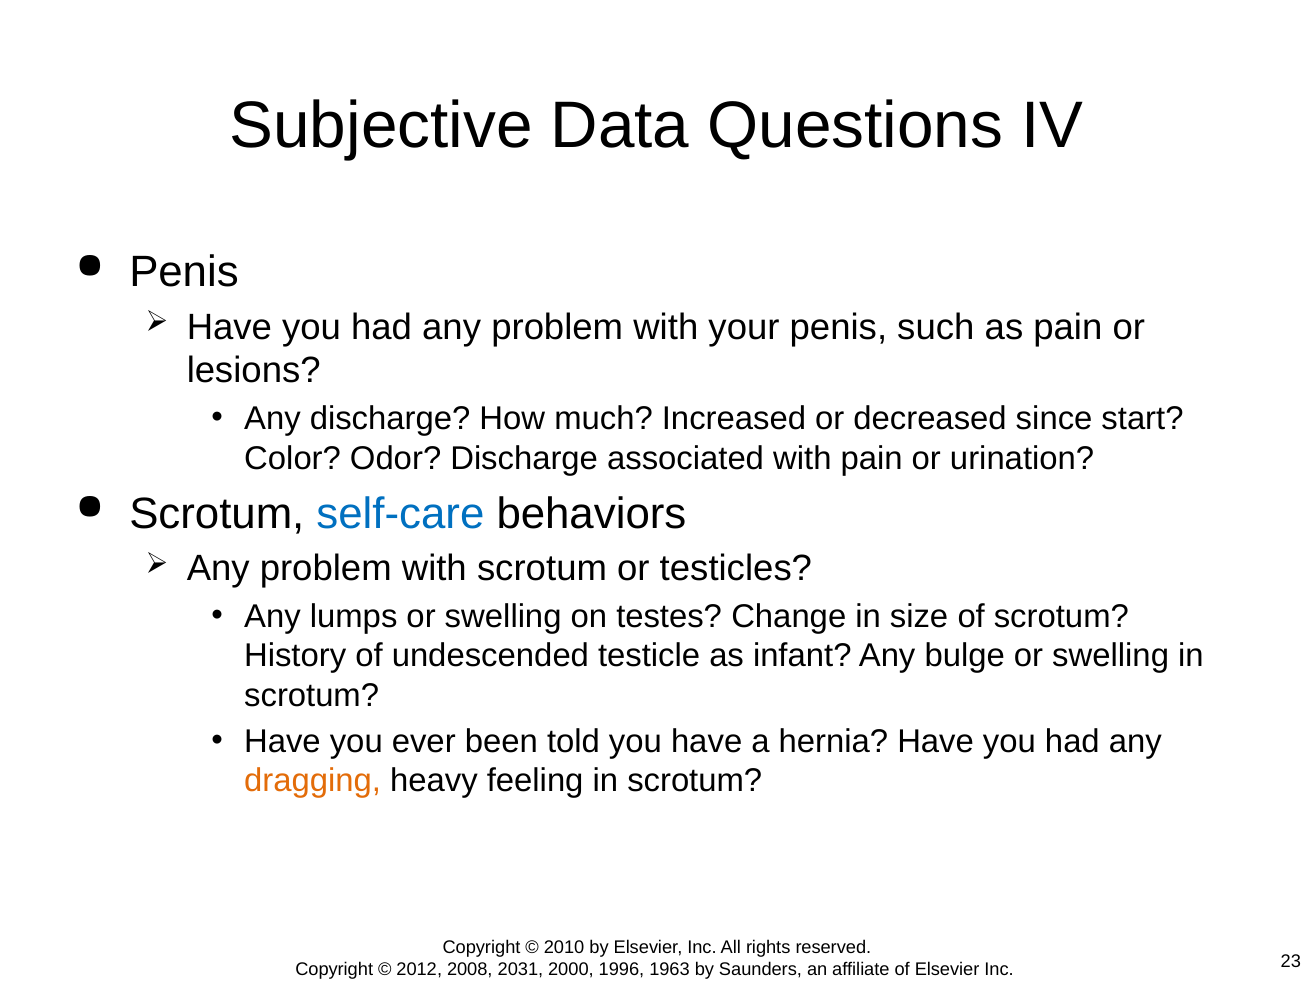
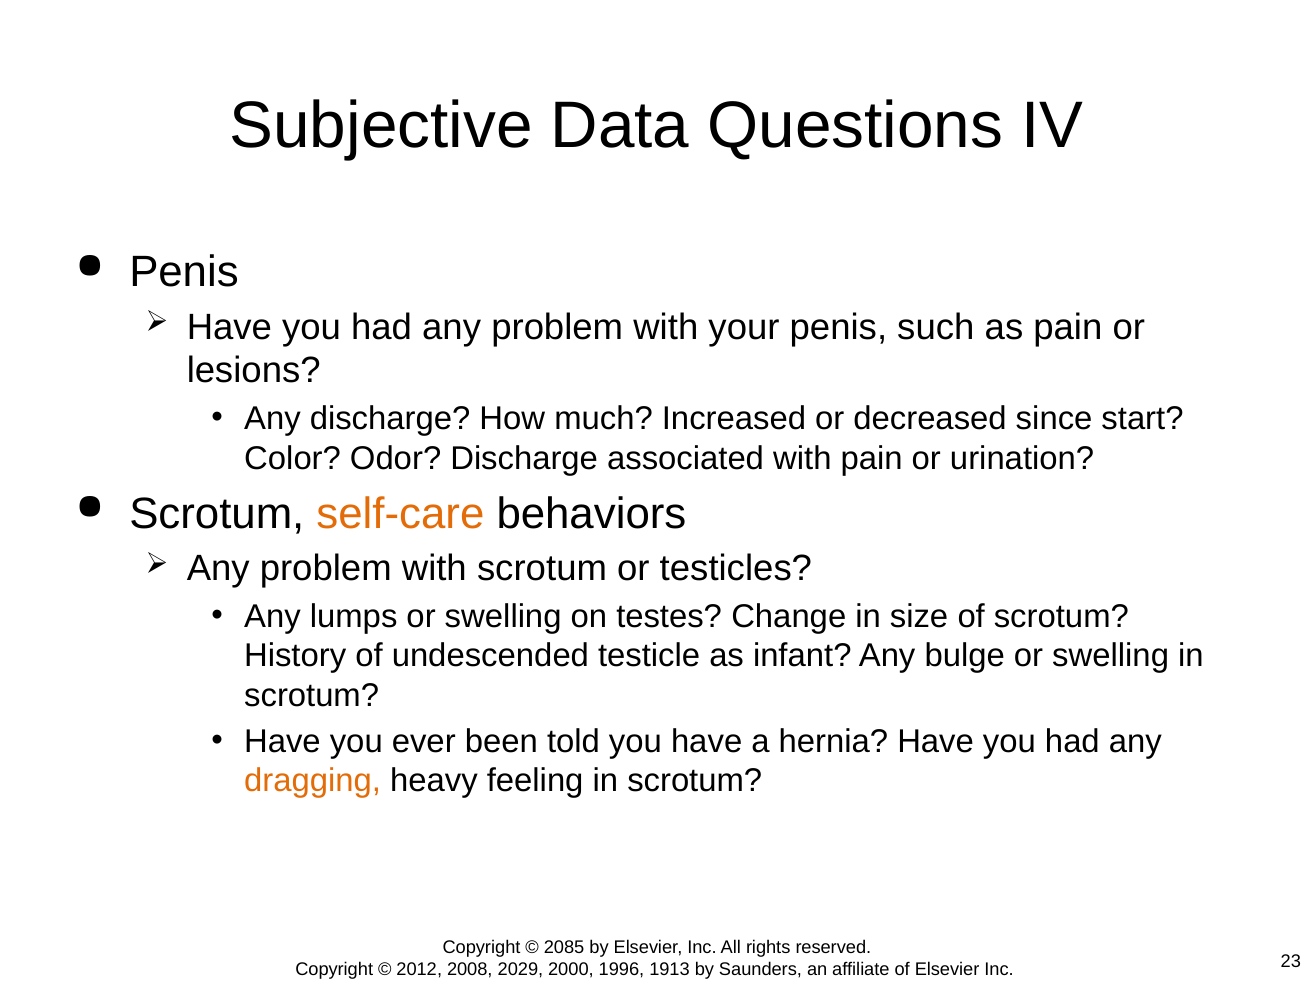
self-care colour: blue -> orange (400, 513)
2010: 2010 -> 2085 (564, 947)
2031: 2031 -> 2029 (520, 969)
1963: 1963 -> 1913 (670, 969)
